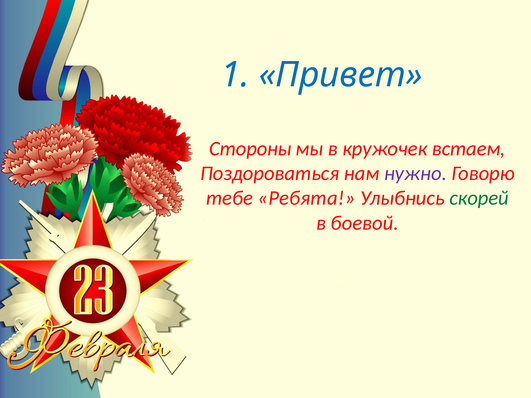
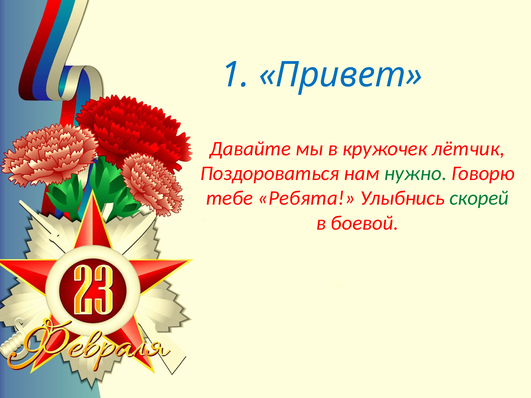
Стороны: Стороны -> Давайте (250, 149)
встаем: встаем -> лётчик (468, 149)
нужно colour: purple -> green (415, 173)
